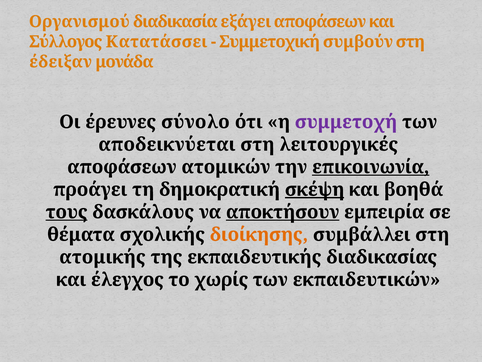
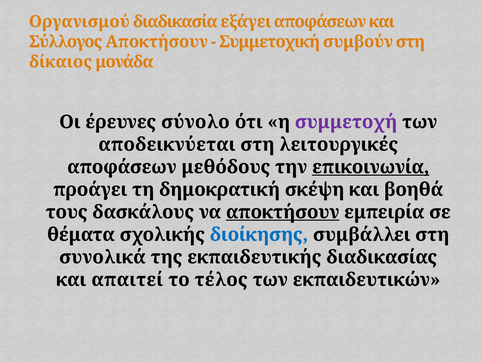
Σύλλογος Κατατάσσει: Κατατάσσει -> Αποκτήσουν (157, 42)
έδειξαν: έδειξαν -> δίκαιος (61, 62)
ατομικών: ατομικών -> μεθόδους (226, 167)
σκέψη underline: present -> none (315, 189)
τους underline: present -> none (67, 212)
διοίκησης colour: orange -> blue (259, 234)
ατομικής: ατομικής -> συνολικά (102, 257)
έλεγχος: έλεγχος -> απαιτεί (127, 279)
χωρίς: χωρίς -> τέλος (221, 279)
